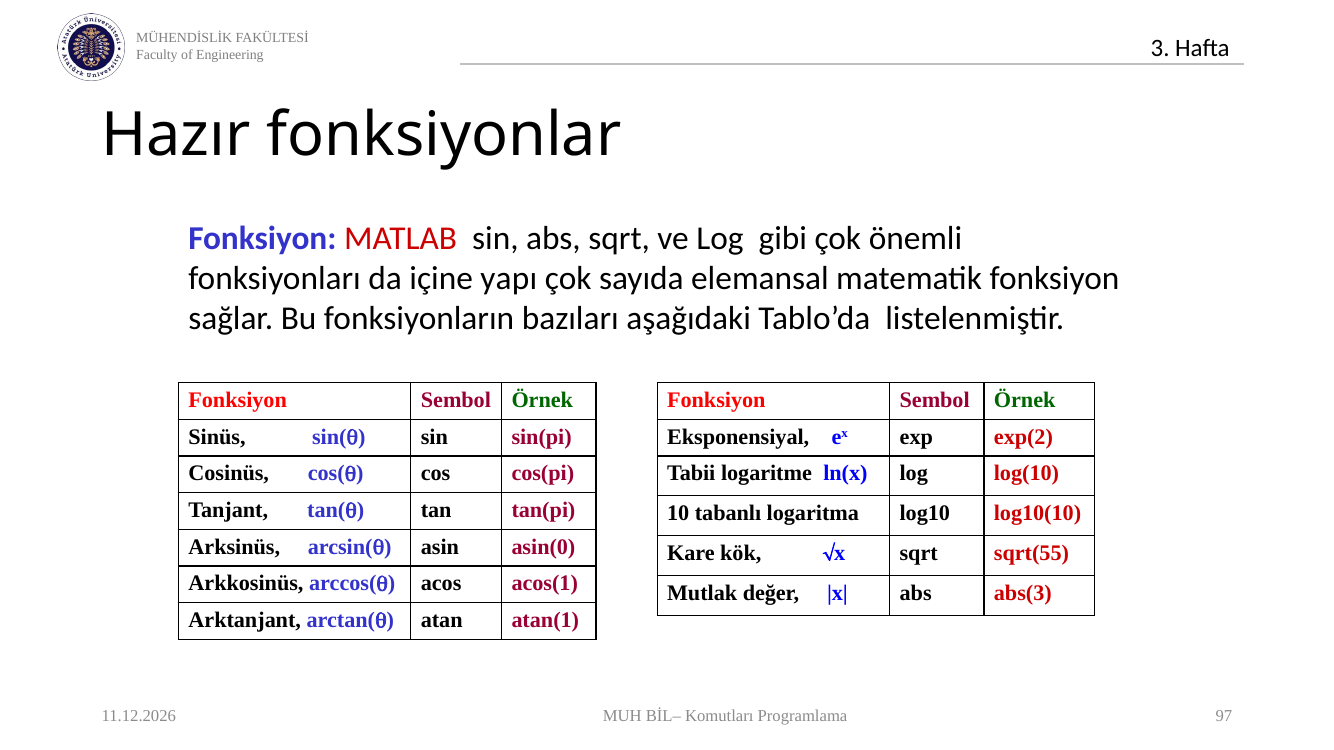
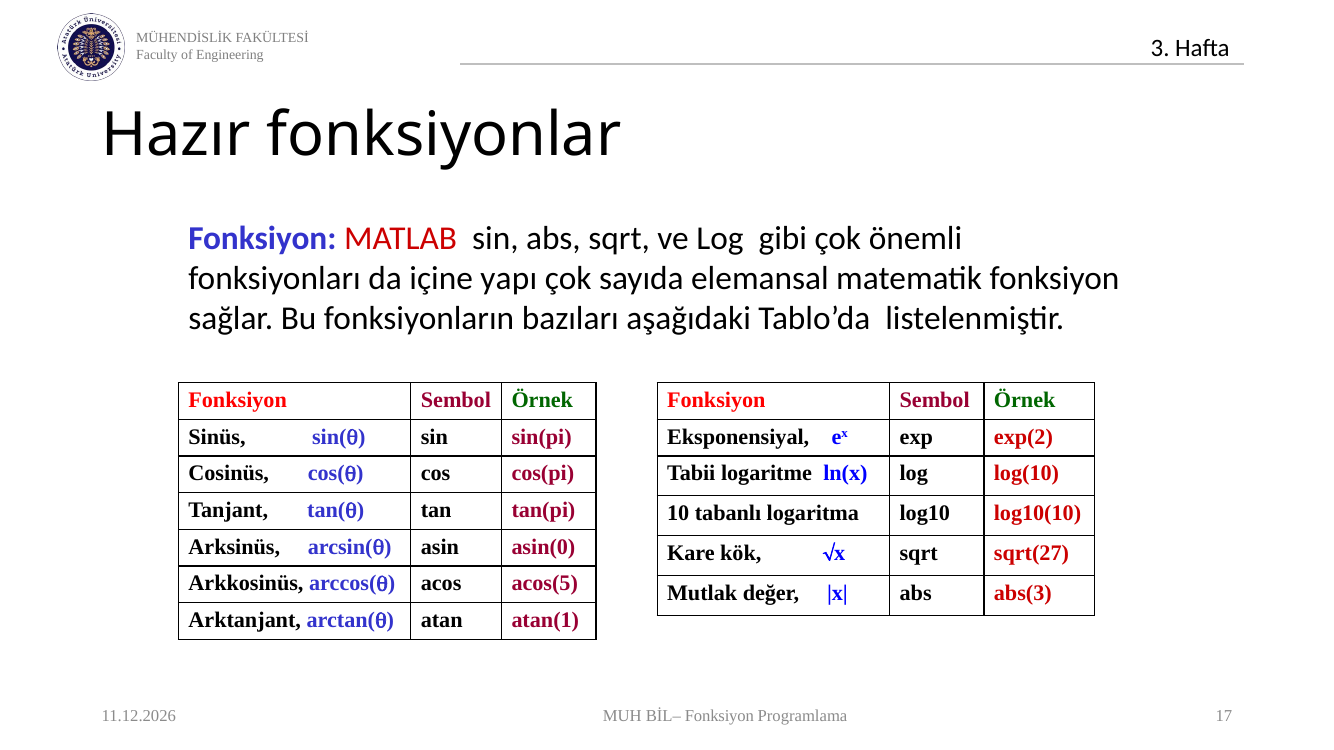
sqrt(55: sqrt(55 -> sqrt(27 (1032, 553)
acos(1: acos(1 -> acos(5 (545, 584)
BİL– Komutları: Komutları -> Fonksiyon (719, 717)
97: 97 -> 17 (1224, 717)
